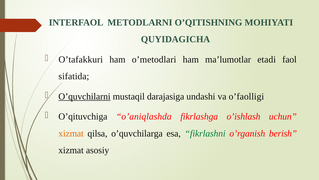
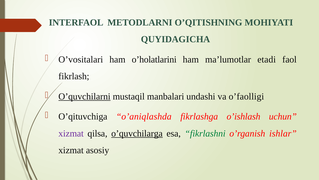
O’tafakkuri: O’tafakkuri -> O’vositalari (81, 59)
o’metodlari: o’metodlari -> o’holatlarini (154, 59)
sifatida: sifatida -> fikrlash (74, 76)
darajasiga: darajasiga -> manbalari (166, 96)
xizmat colour: orange -> purple (71, 133)
o’quvchilarga underline: none -> present (137, 133)
berish: berish -> ishlar (283, 133)
